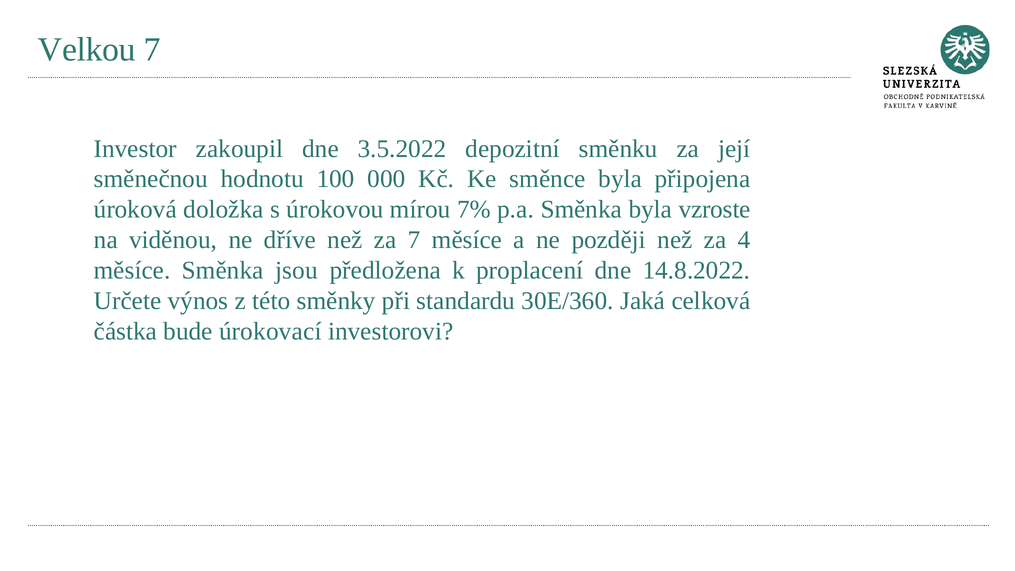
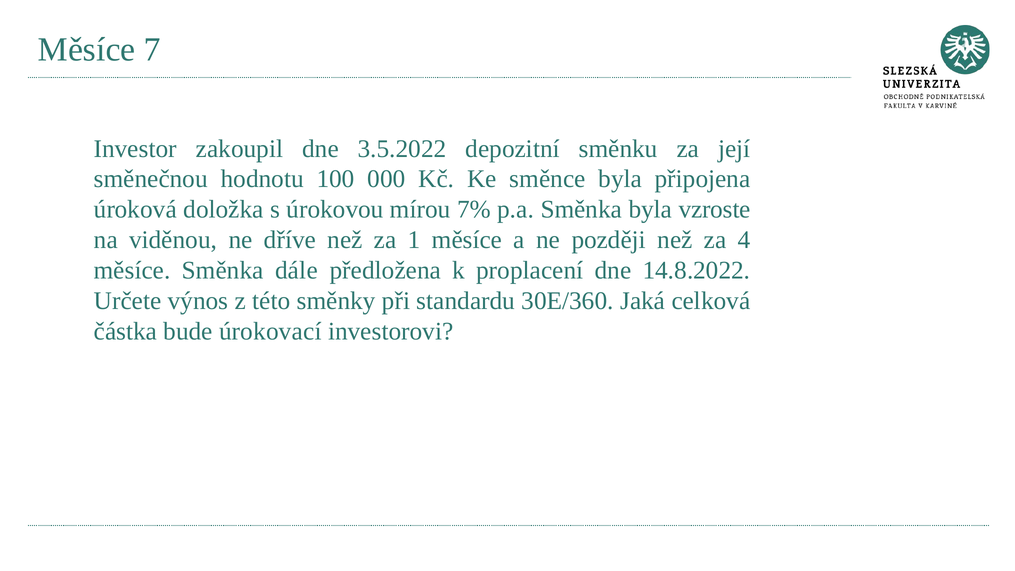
Velkou: Velkou -> Měsíce (87, 49)
za 7: 7 -> 1 (414, 240)
jsou: jsou -> dále (297, 270)
